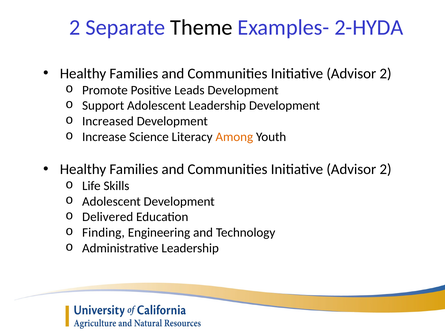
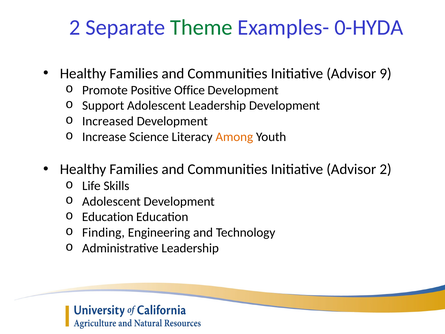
Theme colour: black -> green (201, 28)
2-HYDA: 2-HYDA -> 0-HYDA (369, 28)
2: 2 -> 9 (386, 73)
Leads: Leads -> Office (190, 90)
Delivered: Delivered -> Education (108, 217)
